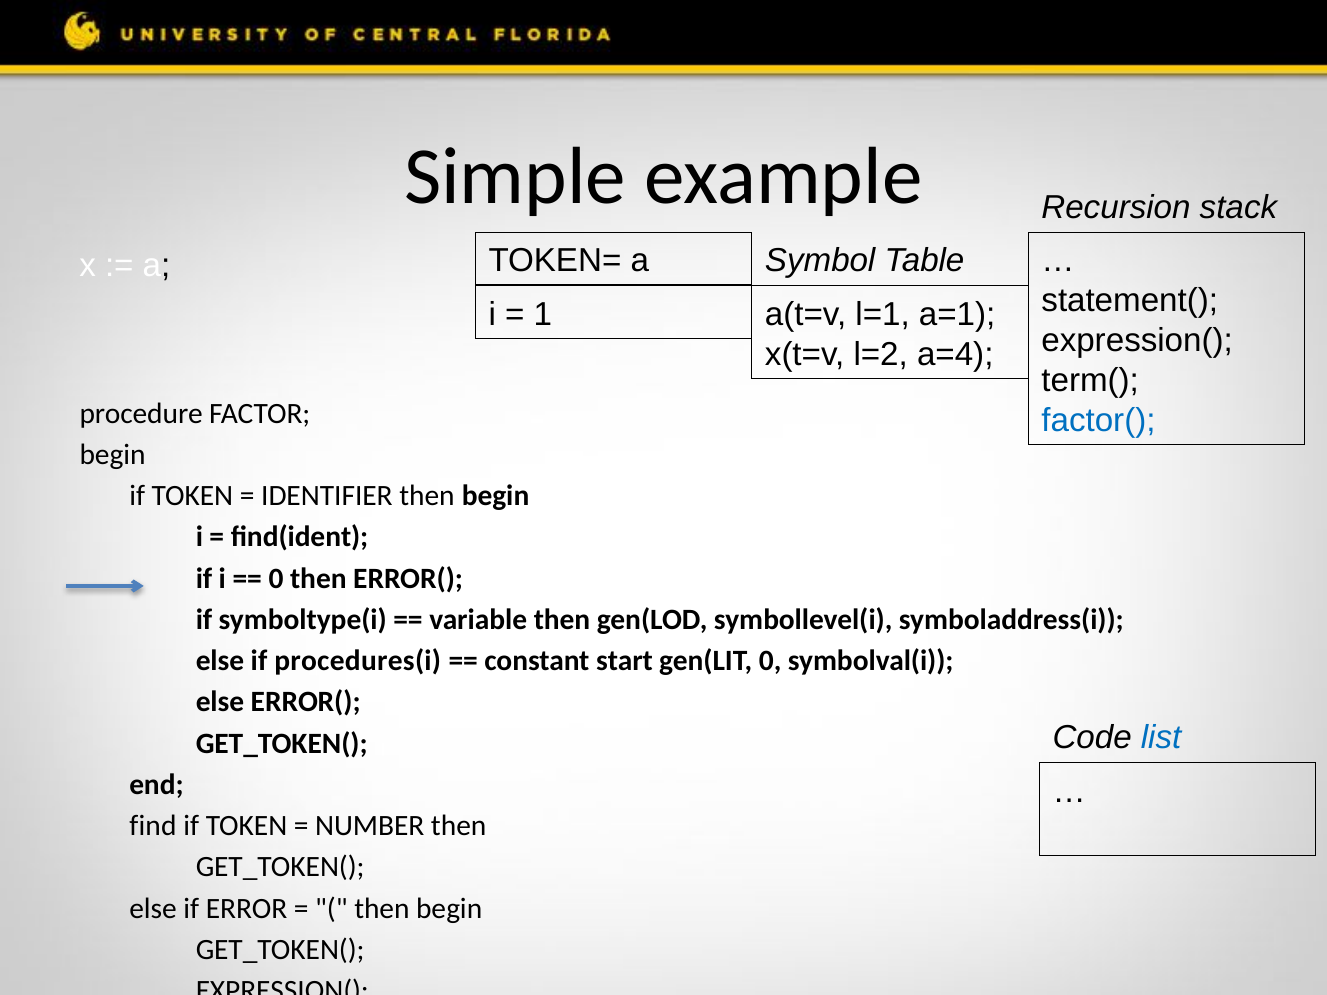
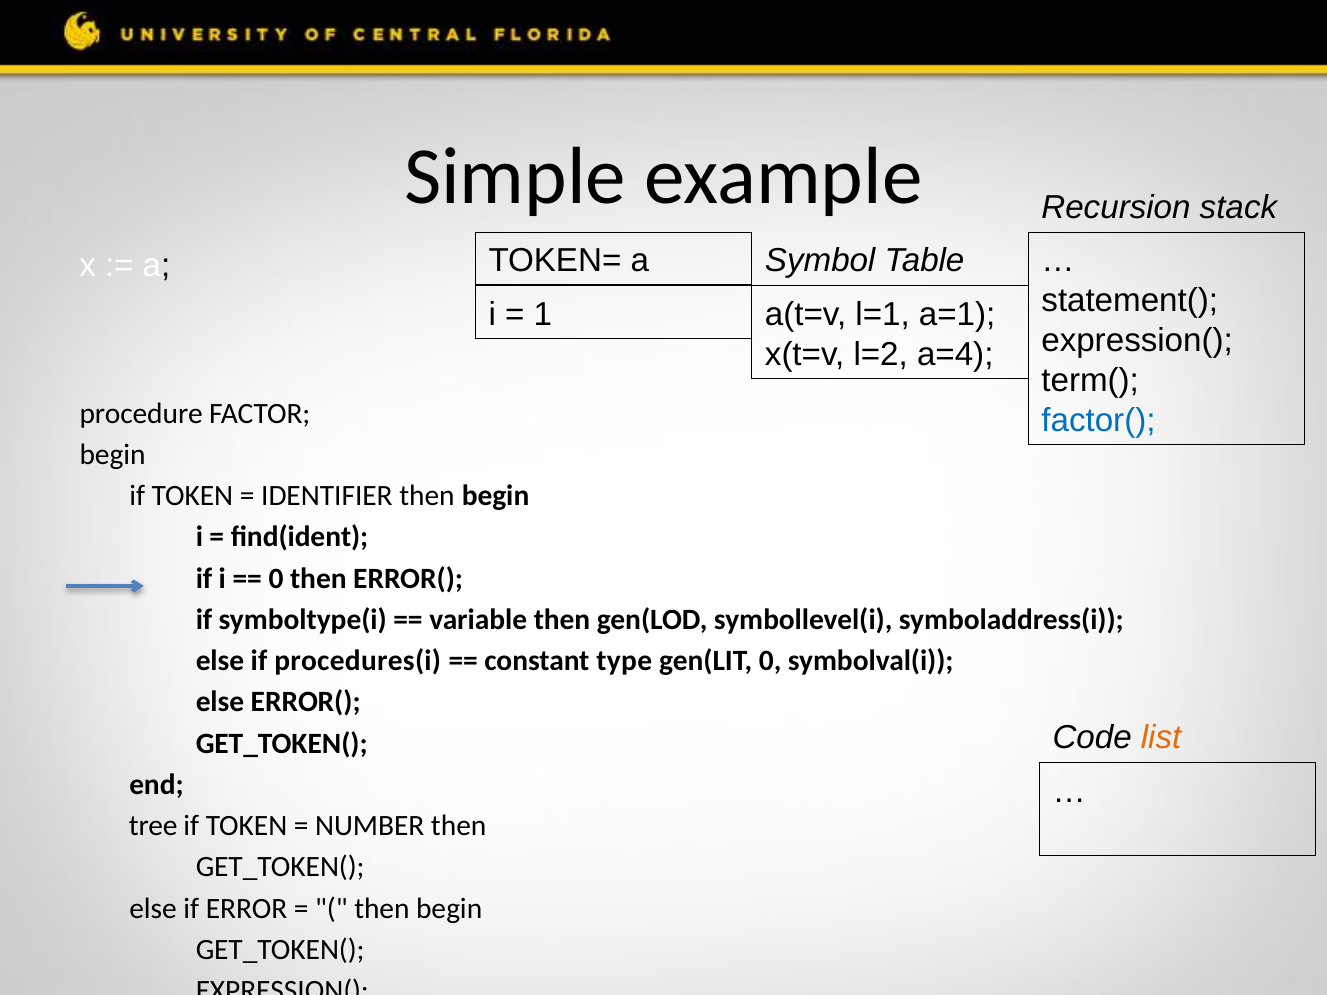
start: start -> type (624, 661)
list colour: blue -> orange (1161, 738)
find: find -> tree (153, 826)
